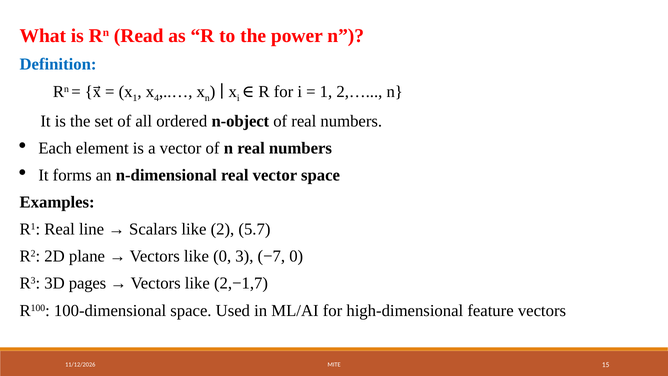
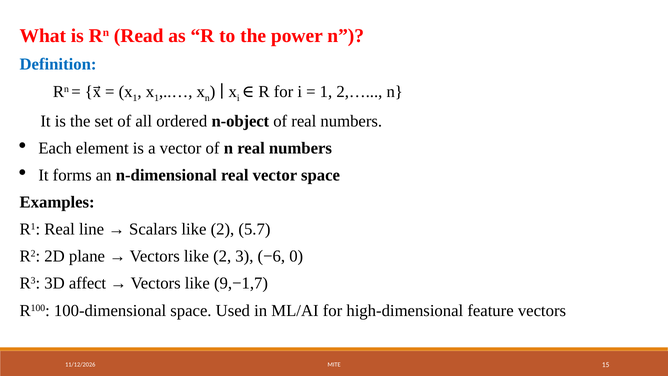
4: 4 -> 1 (157, 98)
Vectors like 0: 0 -> 2 (222, 256)
−7: −7 -> −6 (271, 256)
pages: pages -> affect (88, 283)
2,−1,7: 2,−1,7 -> 9,−1,7 (241, 283)
